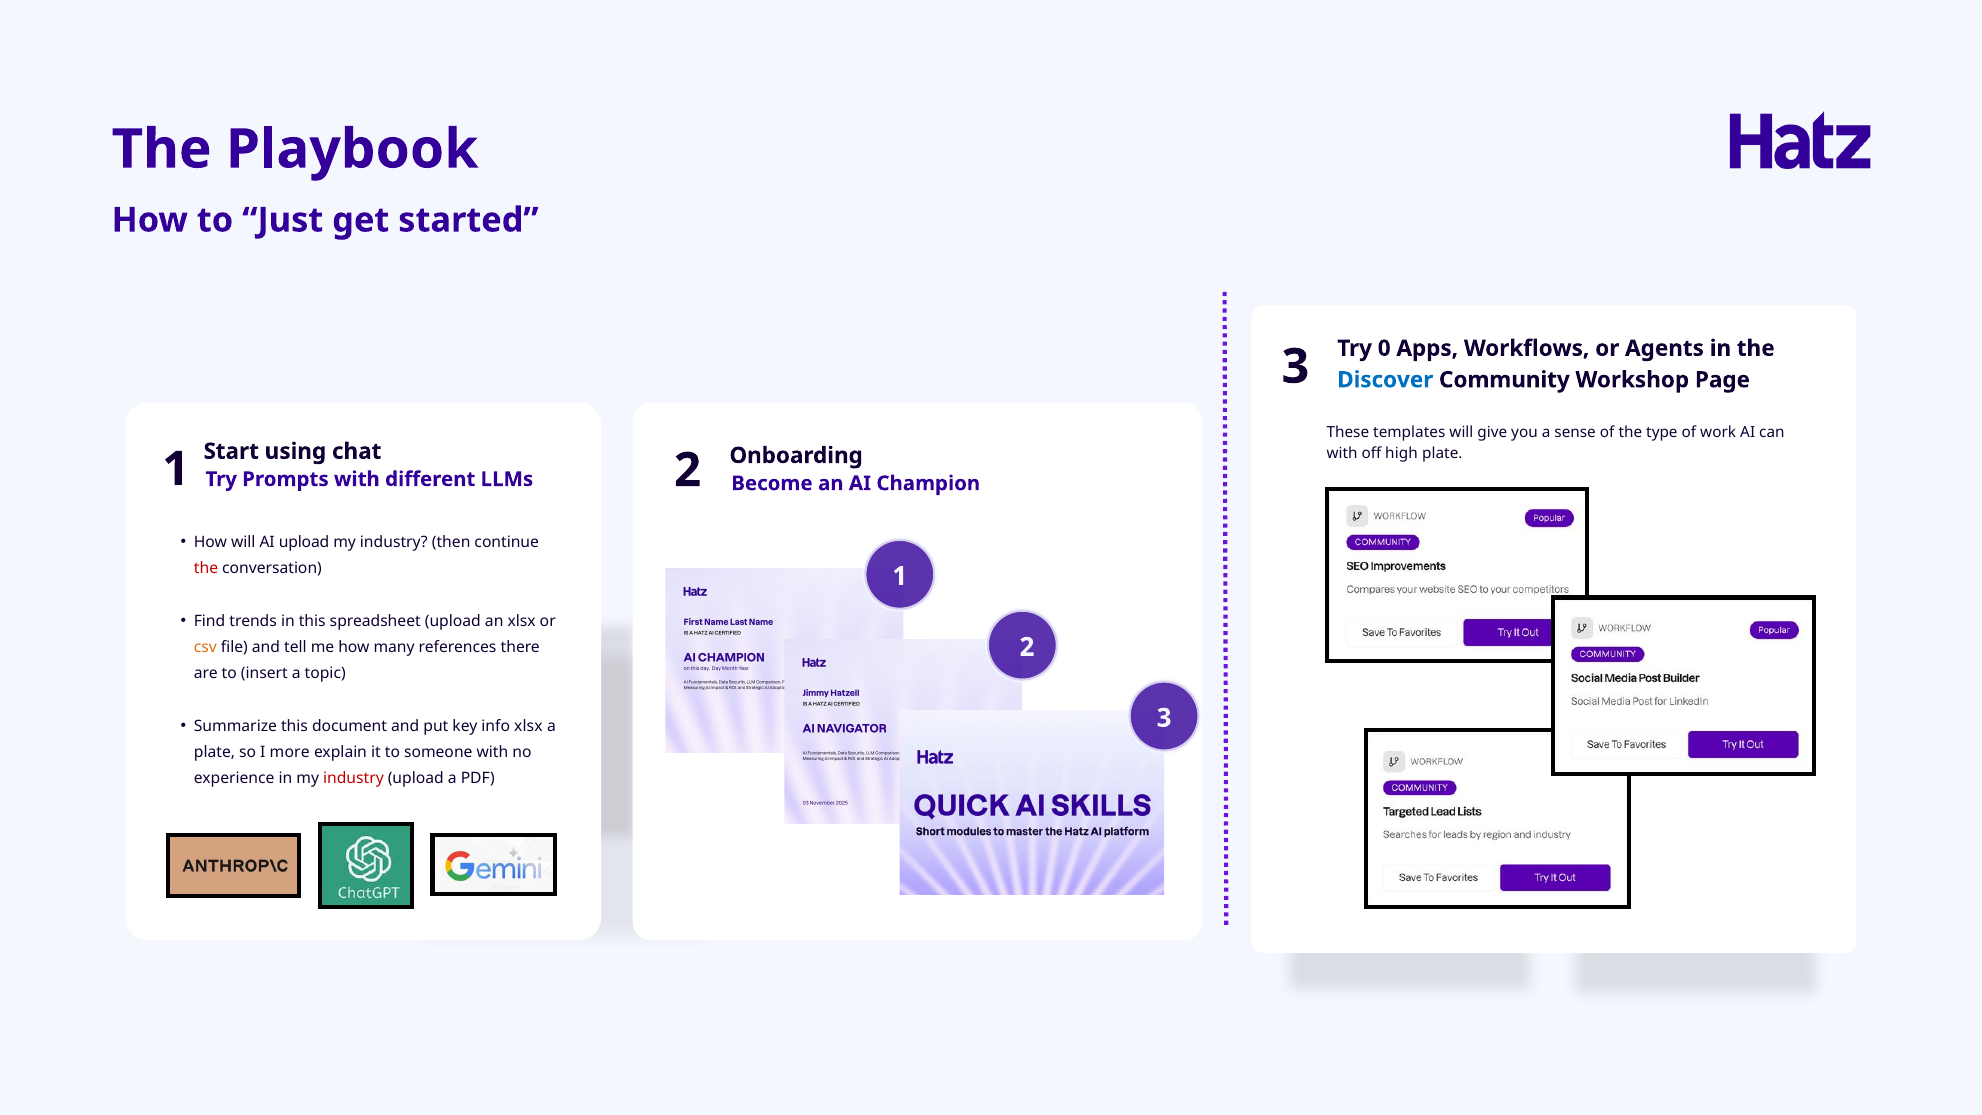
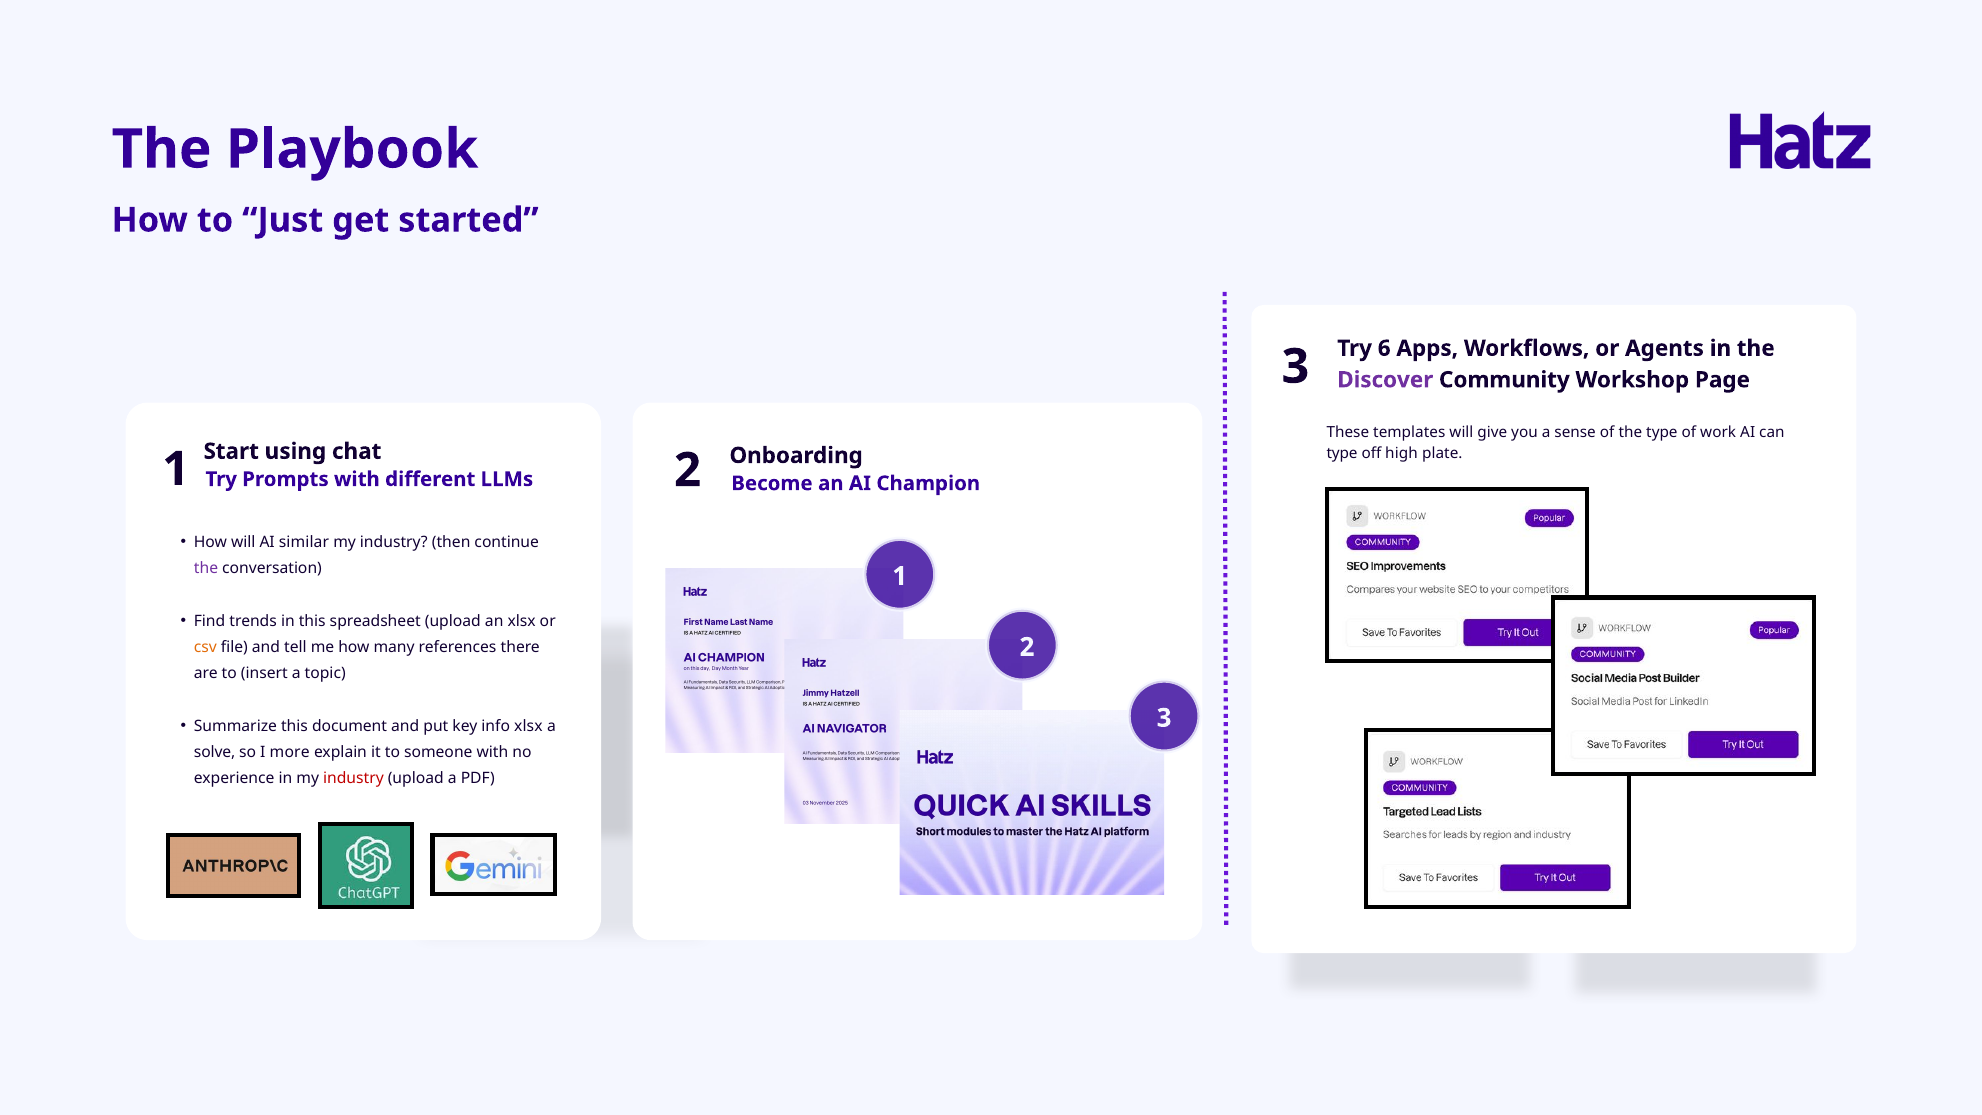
0: 0 -> 6 (1384, 348)
Discover colour: blue -> purple (1385, 380)
with: with -> type (1342, 454)
AI upload: upload -> similar (304, 542)
the colour: red -> purple (206, 568)
plate: plate -> solve (215, 752)
